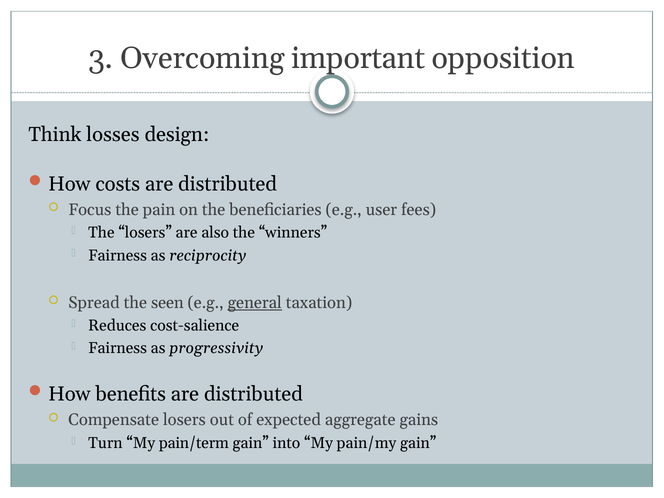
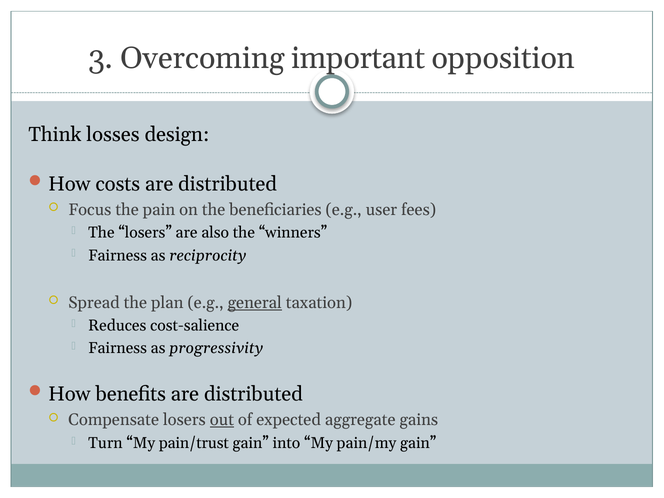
seen: seen -> plan (167, 303)
out underline: none -> present (222, 420)
pain/term: pain/term -> pain/trust (194, 443)
